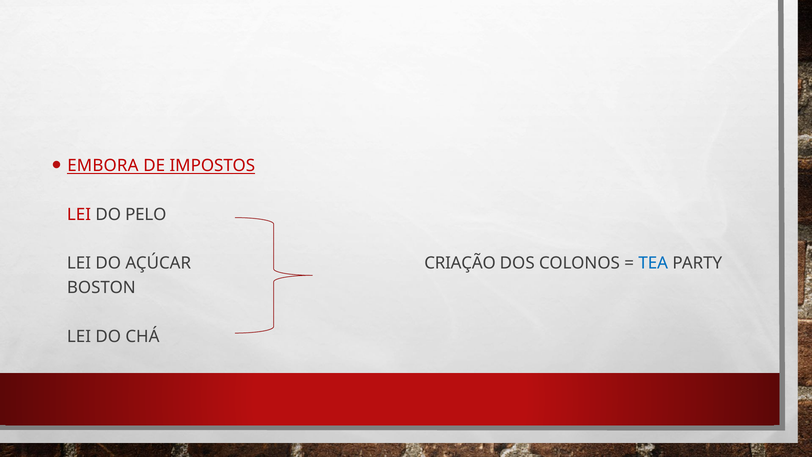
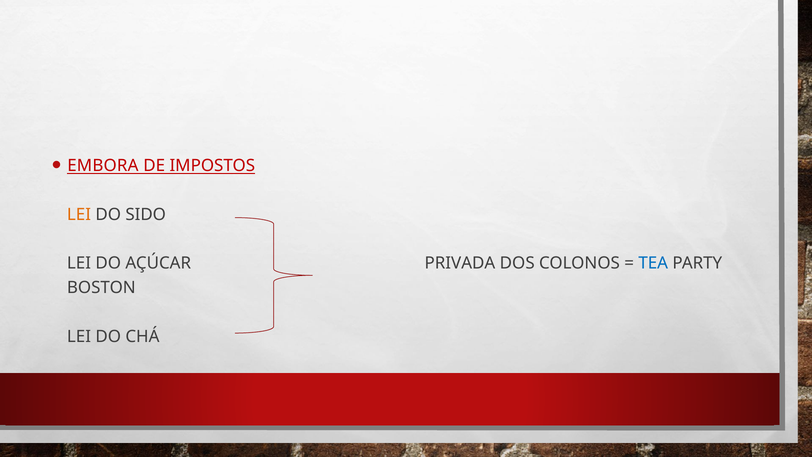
LEI colour: red -> orange (79, 214)
PELO: PELO -> SIDO (146, 214)
CRIAÇÃO: CRIAÇÃO -> PRIVADA (460, 263)
